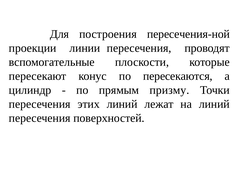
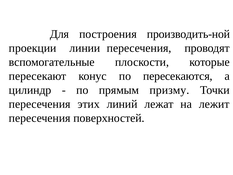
пересечения-ной: пересечения-ной -> производить-ной (188, 34)
на линий: линий -> лежит (214, 104)
